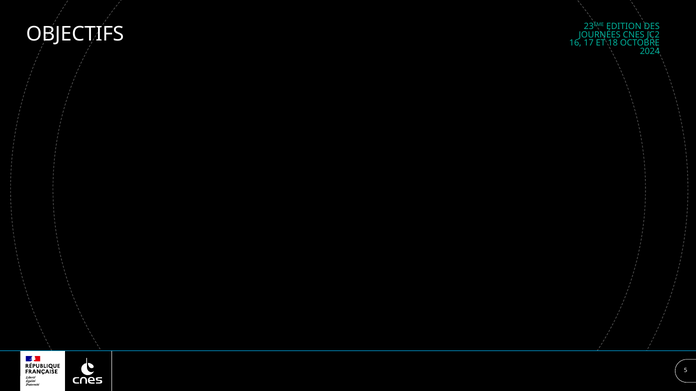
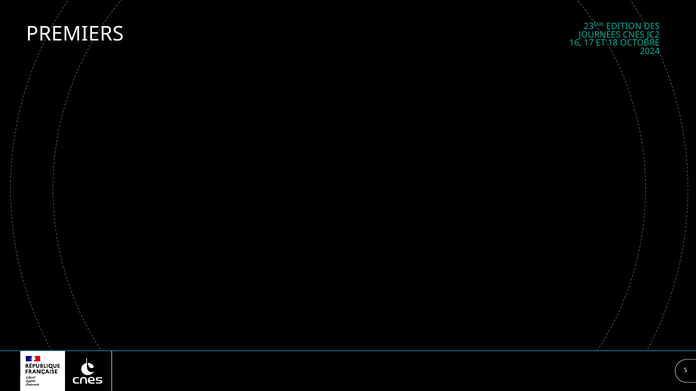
OBJECTIFS: OBJECTIFS -> PREMIERS (75, 34)
